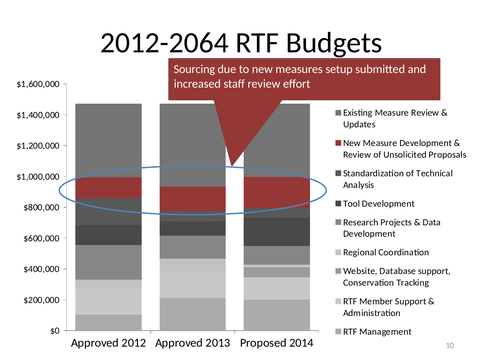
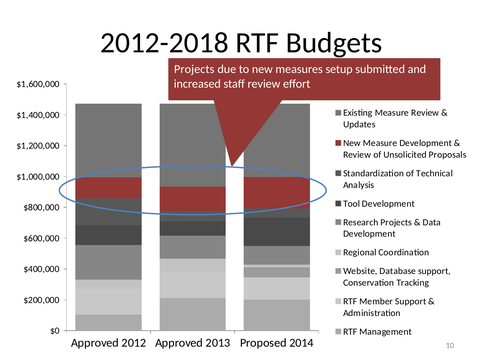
2012-2064: 2012-2064 -> 2012-2018 (164, 43)
Sourcing: Sourcing -> Projects (194, 69)
